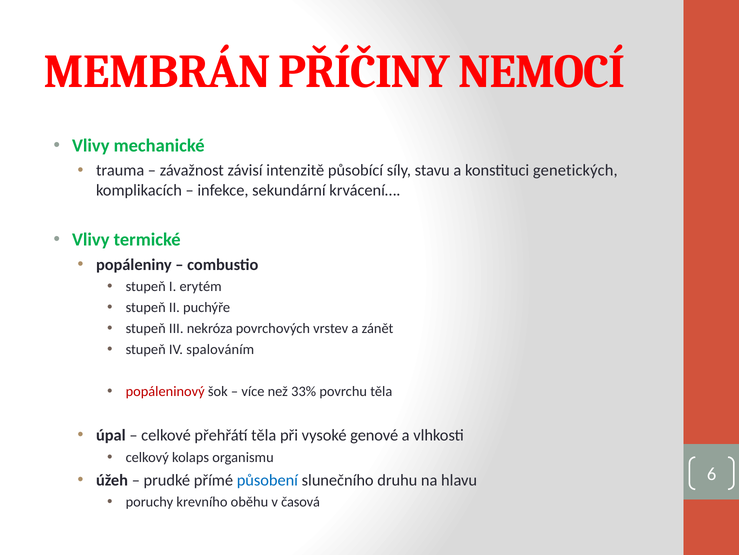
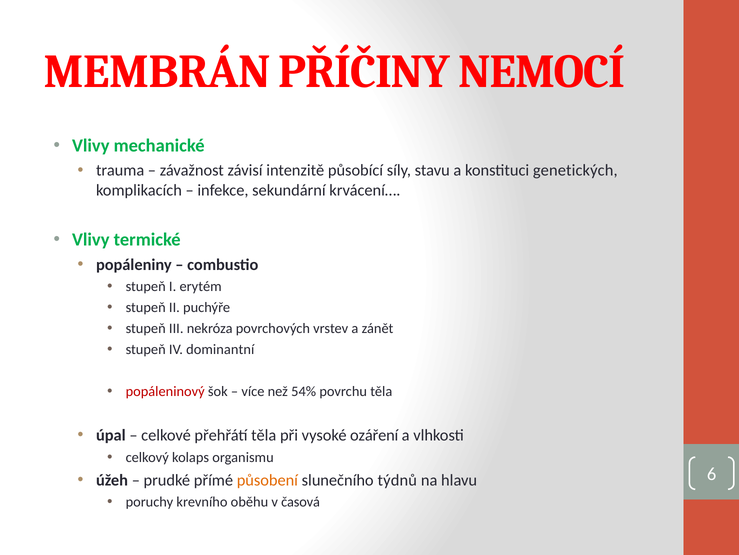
spalováním: spalováním -> dominantní (220, 349)
33%: 33% -> 54% (304, 391)
genové: genové -> ozáření (374, 435)
působení colour: blue -> orange (267, 479)
druhu: druhu -> týdnů (397, 479)
